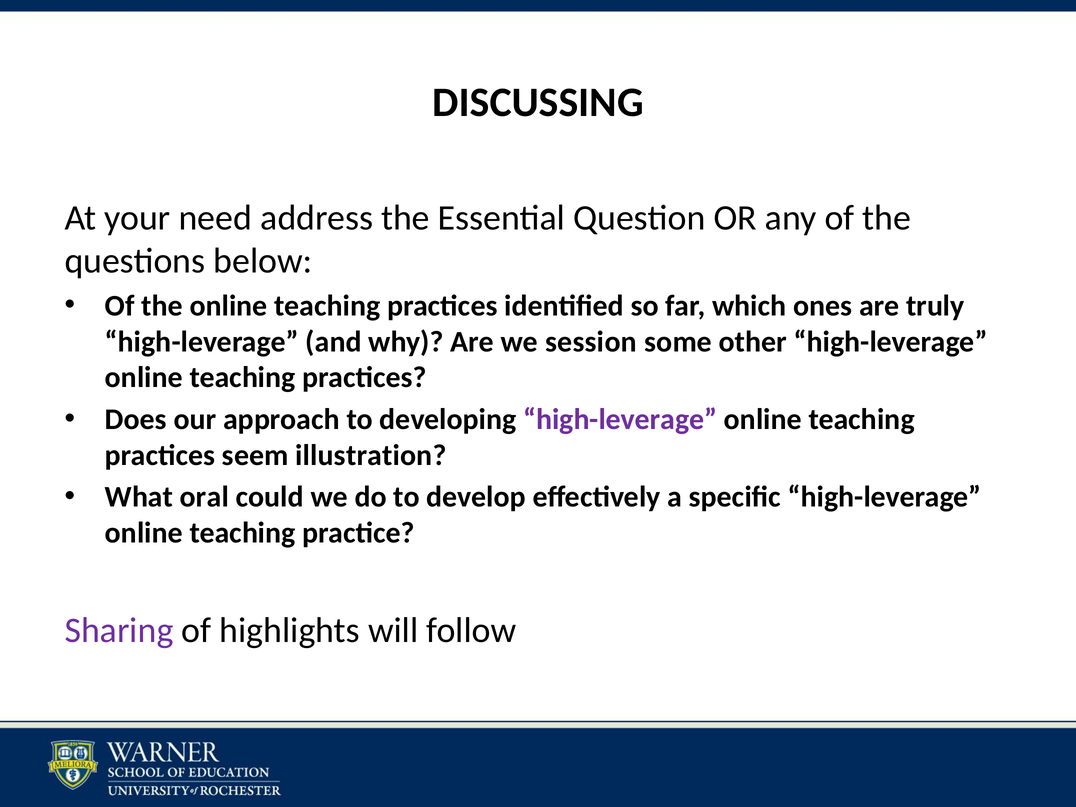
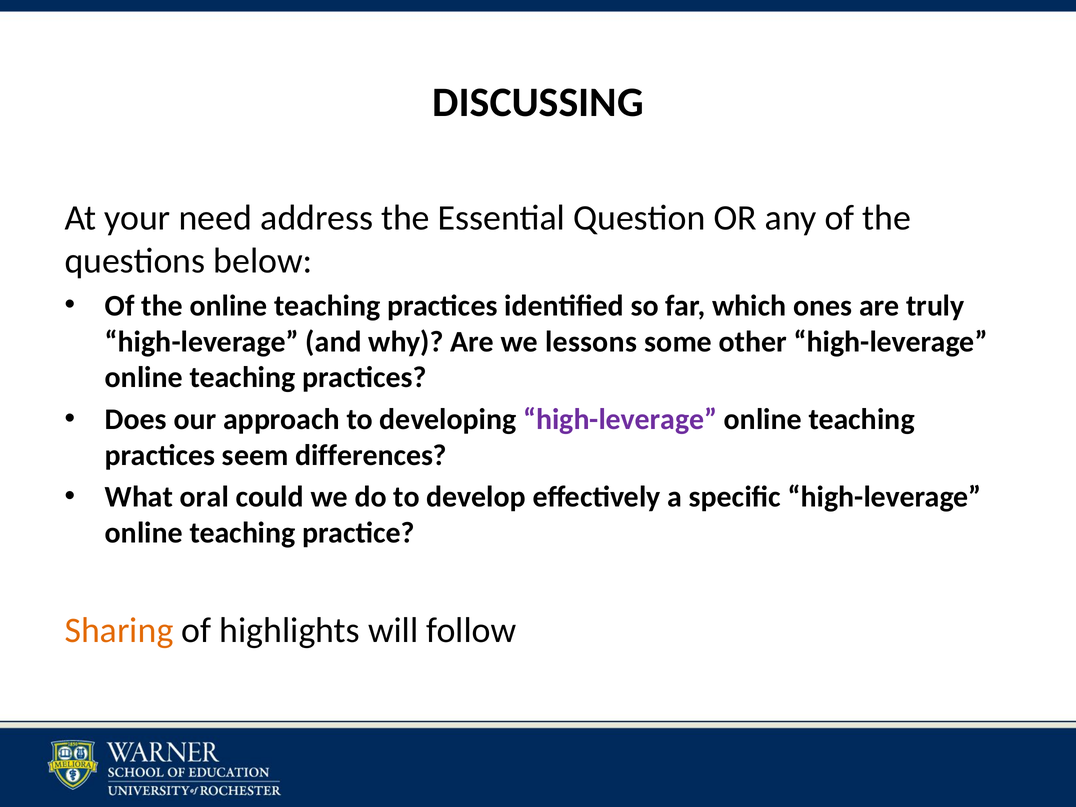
session: session -> lessons (591, 342)
illustration: illustration -> differences (371, 455)
Sharing colour: purple -> orange (119, 630)
